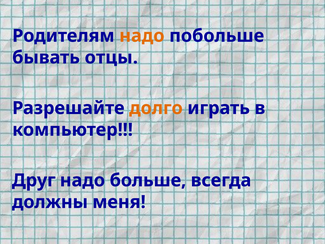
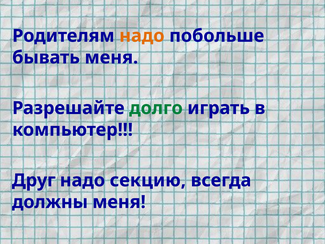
бывать отцы: отцы -> меня (111, 57)
долго colour: orange -> green (156, 108)
больше: больше -> секцию (148, 180)
